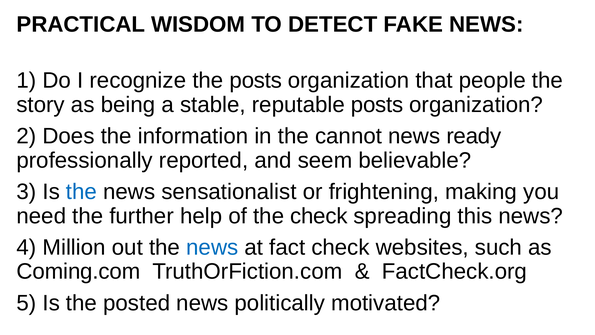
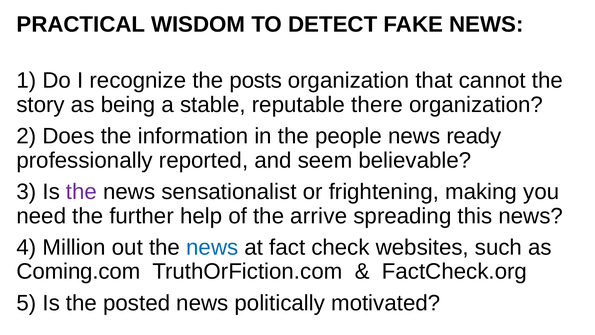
people: people -> cannot (492, 81)
reputable posts: posts -> there (377, 105)
cannot: cannot -> people (349, 136)
the colour: blue -> purple (81, 192)
the check: check -> arrive (319, 216)
